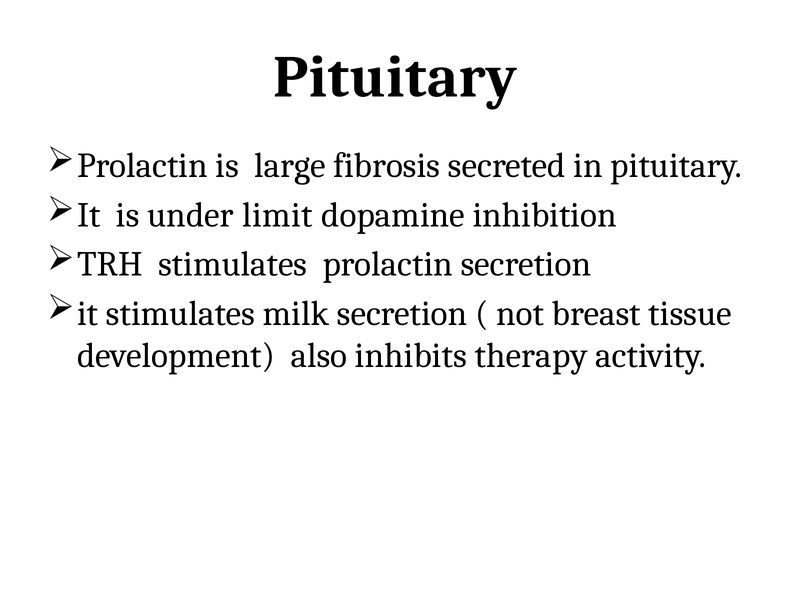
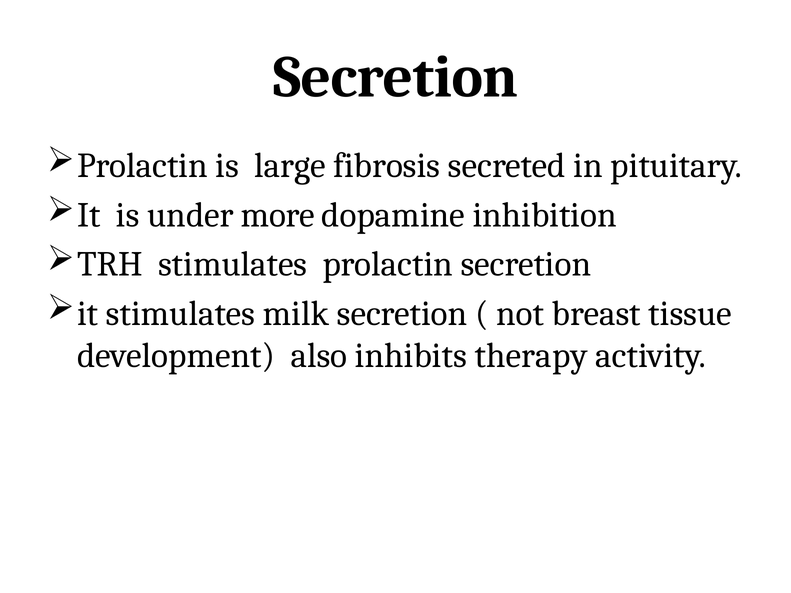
Pituitary: Pituitary -> Secretion (396, 77)
limit: limit -> more (278, 215)
